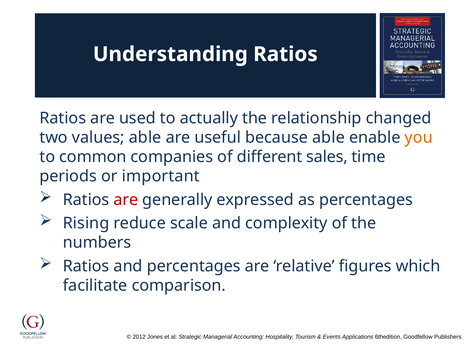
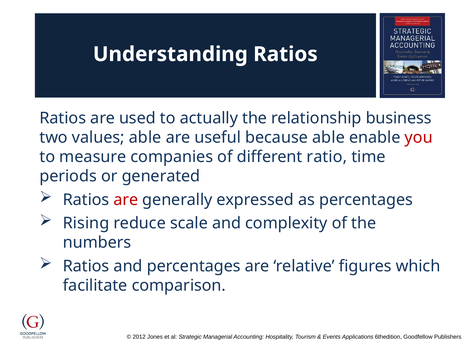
changed: changed -> business (399, 118)
you colour: orange -> red (419, 138)
common: common -> measure (93, 157)
sales: sales -> ratio (327, 157)
important: important -> generated (161, 176)
